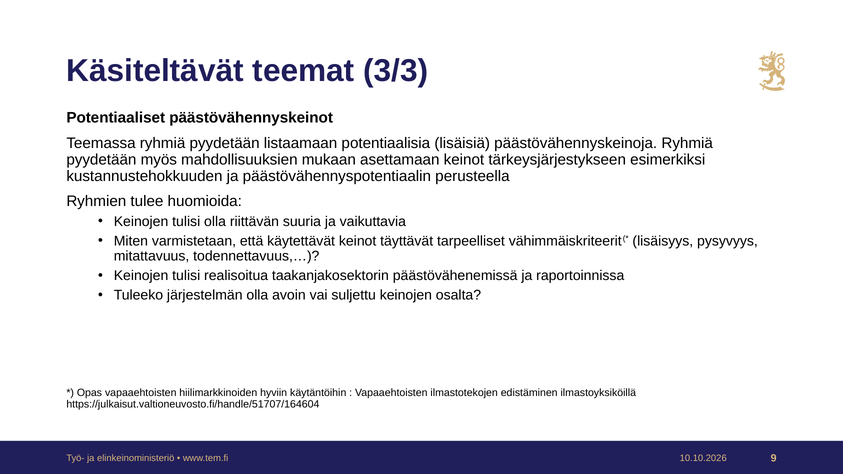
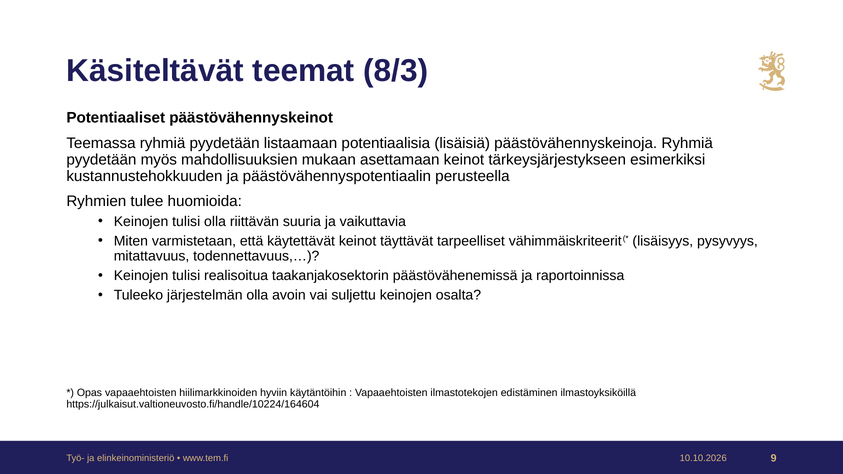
3/3: 3/3 -> 8/3 (396, 71)
https://julkaisut.valtioneuvosto.fi/handle/51707/164604: https://julkaisut.valtioneuvosto.fi/handle/51707/164604 -> https://julkaisut.valtioneuvosto.fi/handle/10224/164604 (193, 405)
